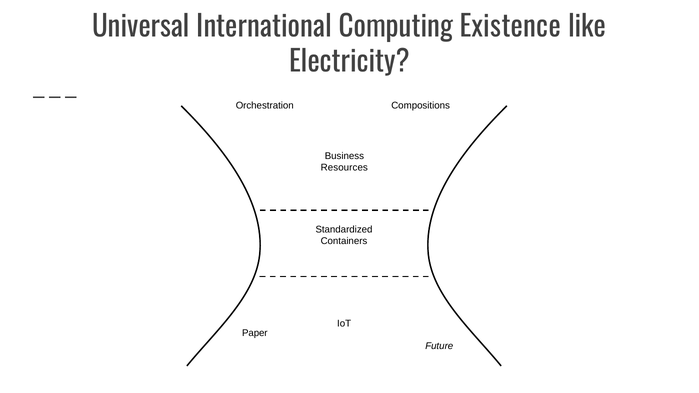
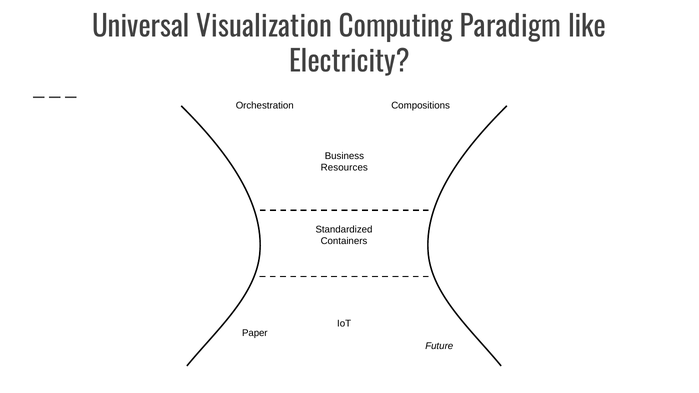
International: International -> Visualization (264, 27)
Existence: Existence -> Paradigm (510, 27)
